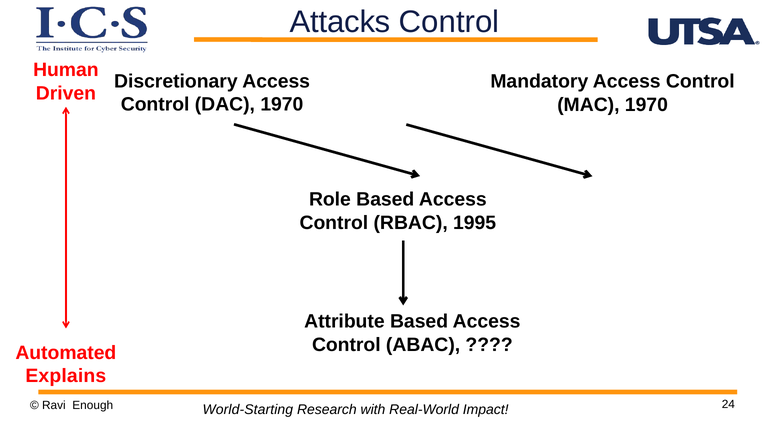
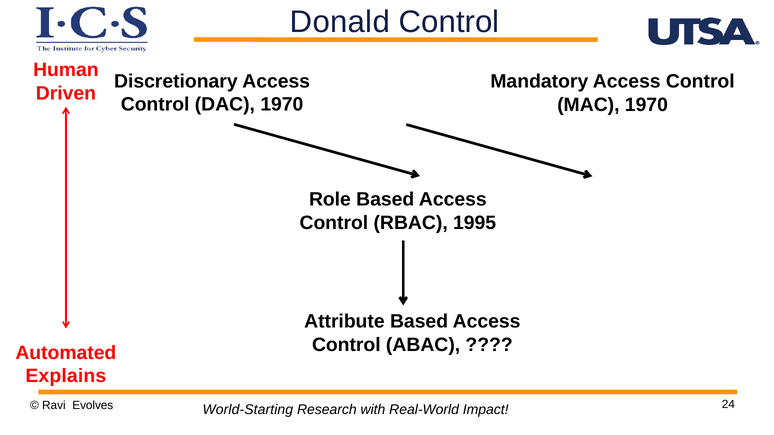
Attacks: Attacks -> Donald (340, 22)
Enough: Enough -> Evolves (93, 406)
